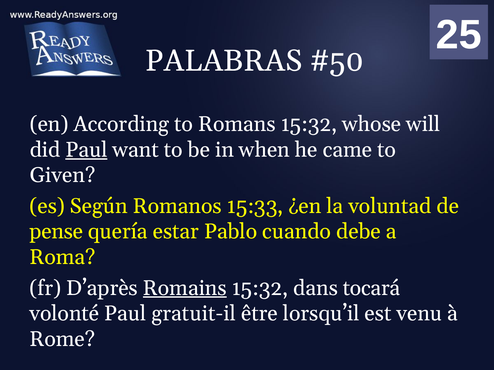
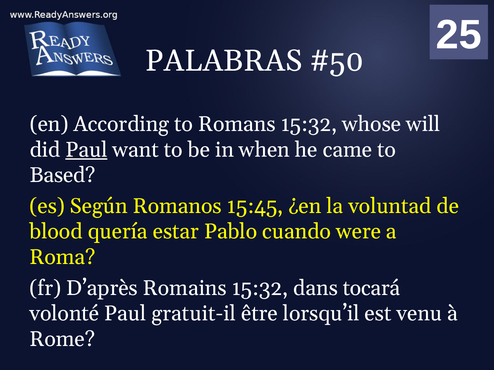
Given: Given -> Based (63, 176)
15:33: 15:33 -> 15:45 (255, 206)
pense: pense -> blood (56, 232)
debe: debe -> were (359, 232)
Romains underline: present -> none (185, 288)
